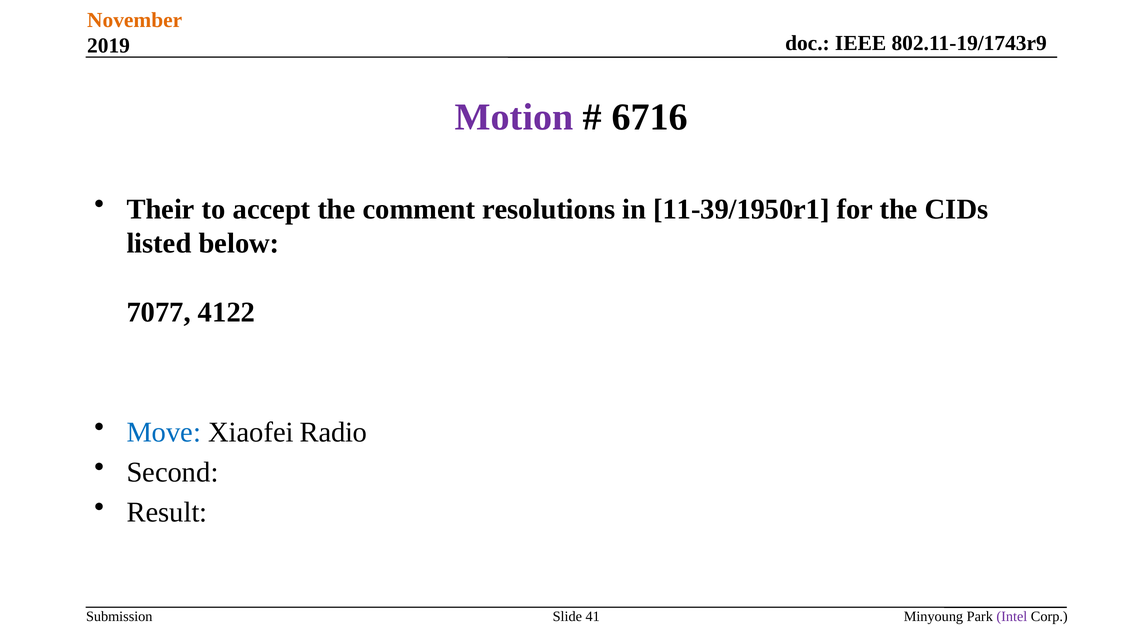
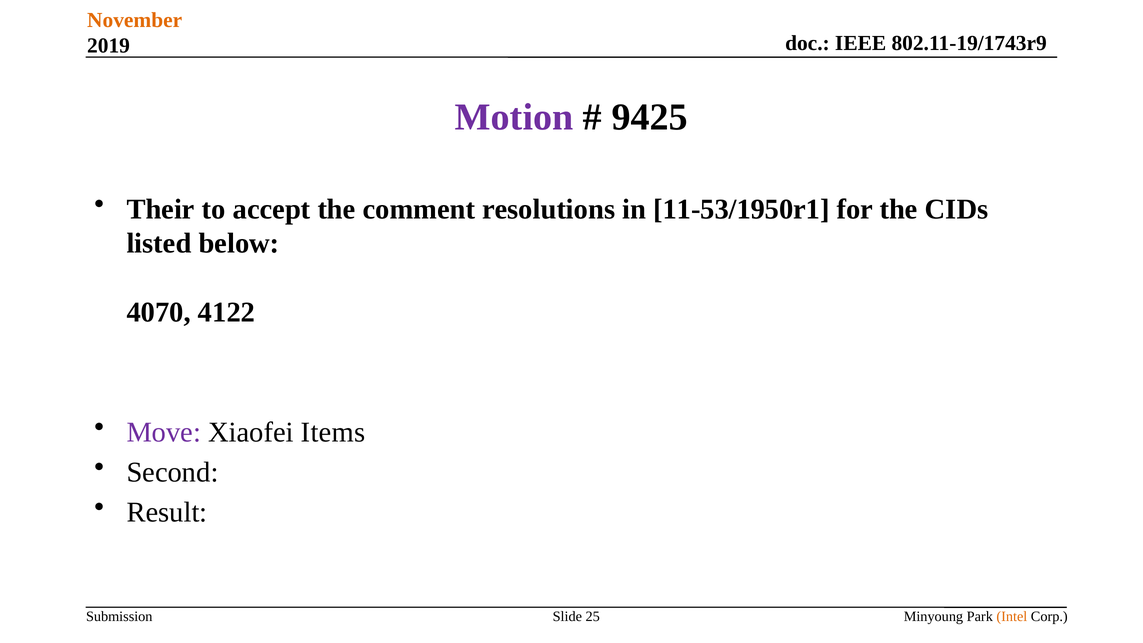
6716: 6716 -> 9425 (650, 117)
11-39/1950r1: 11-39/1950r1 -> 11-53/1950r1 (741, 209)
7077: 7077 -> 4070 (159, 312)
Move colour: blue -> purple (164, 432)
Radio: Radio -> Items (333, 432)
41: 41 -> 25 (593, 617)
Intel colour: purple -> orange (1012, 617)
